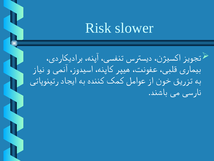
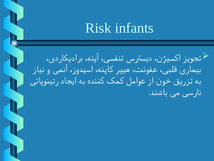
slower: slower -> infants (134, 28)
